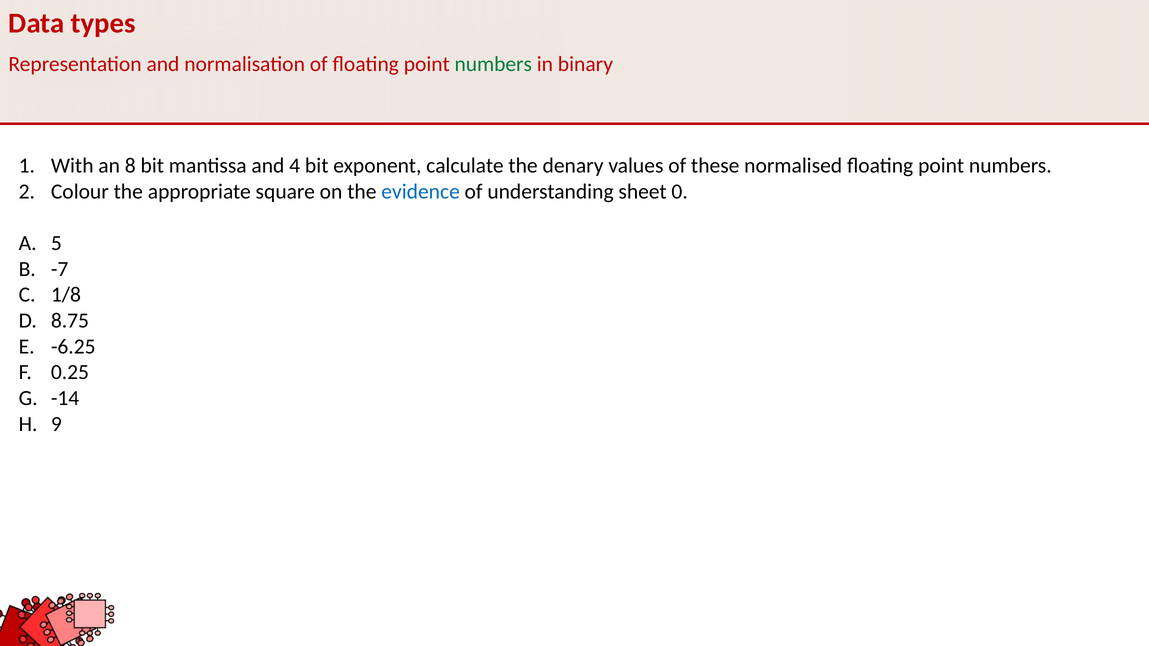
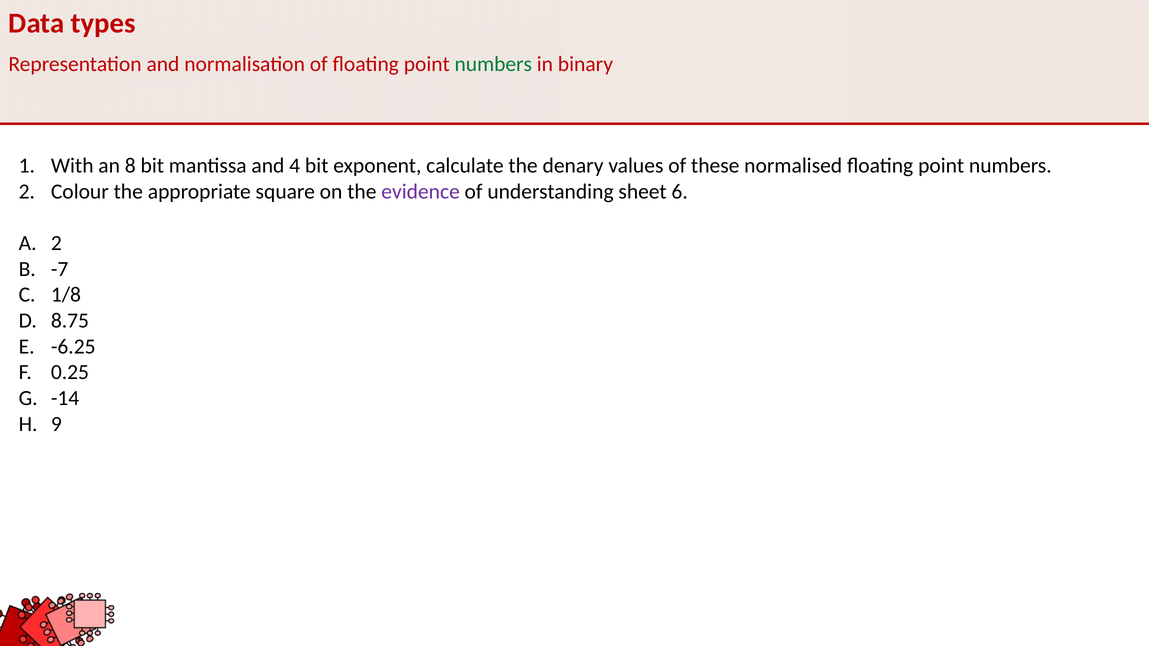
evidence colour: blue -> purple (421, 191)
0: 0 -> 6 (680, 191)
5: 5 -> 2 (56, 243)
